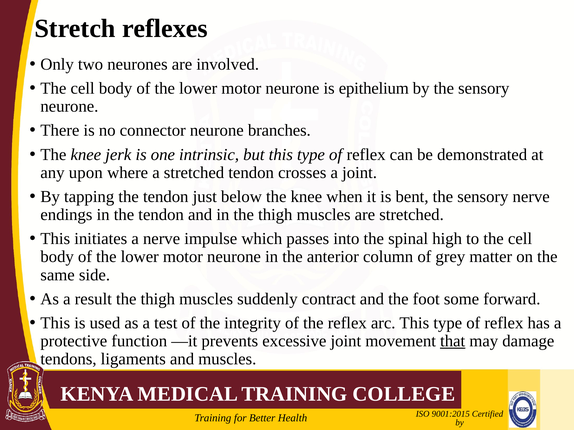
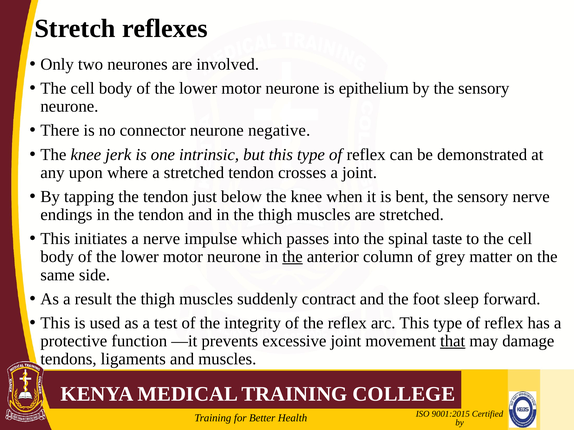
branches: branches -> negative (279, 131)
high: high -> taste (447, 239)
the underline: none -> present (293, 257)
some: some -> sleep (461, 299)
